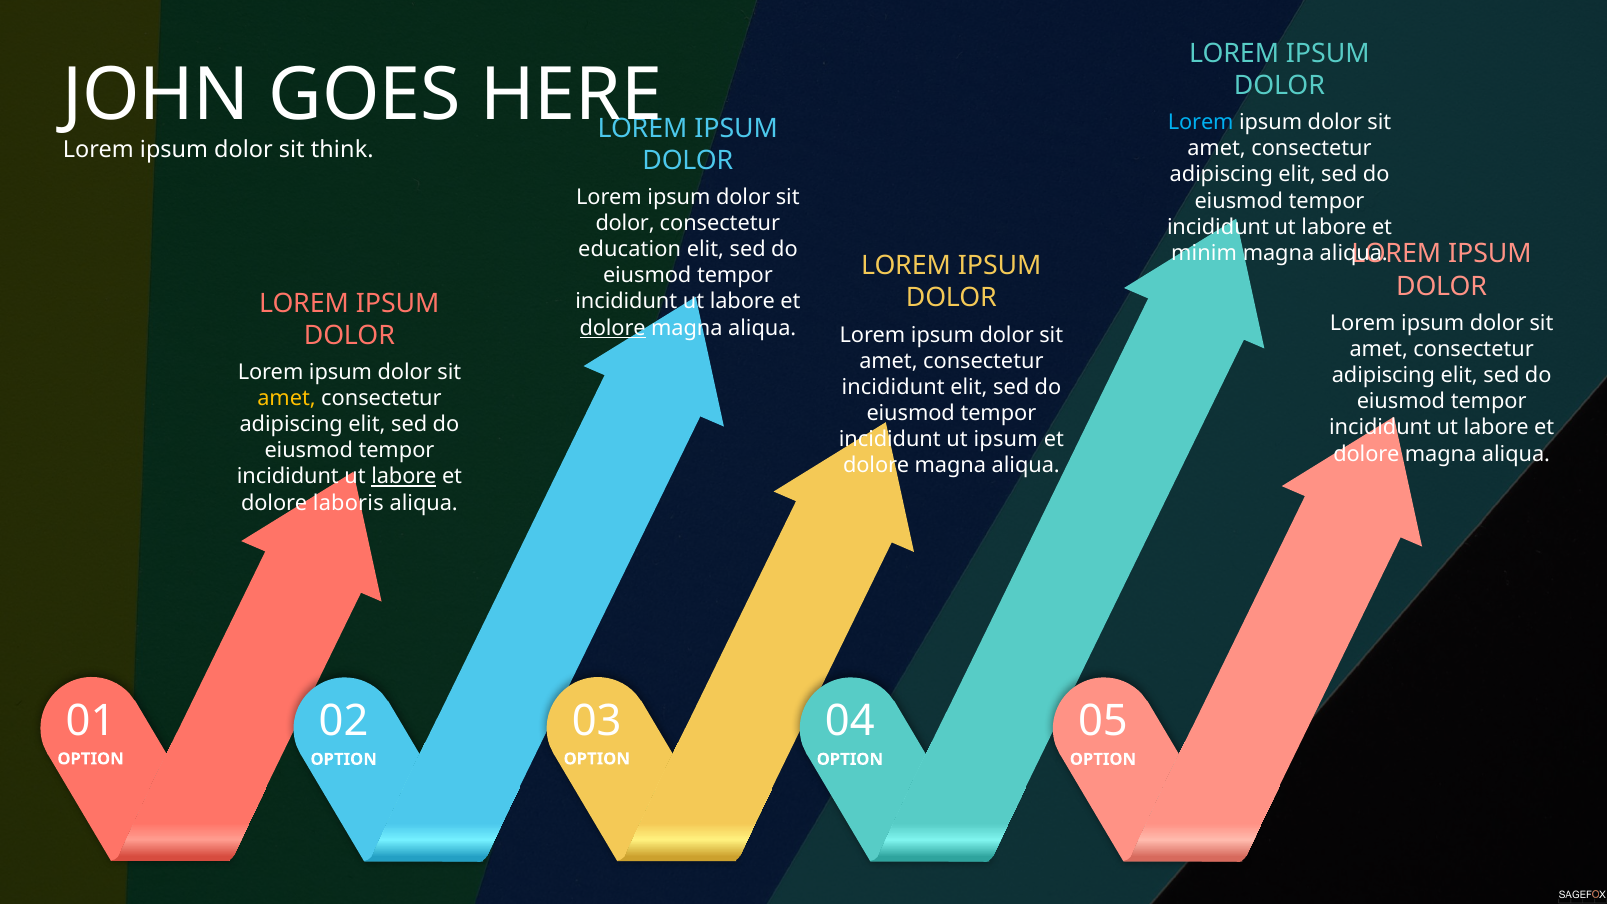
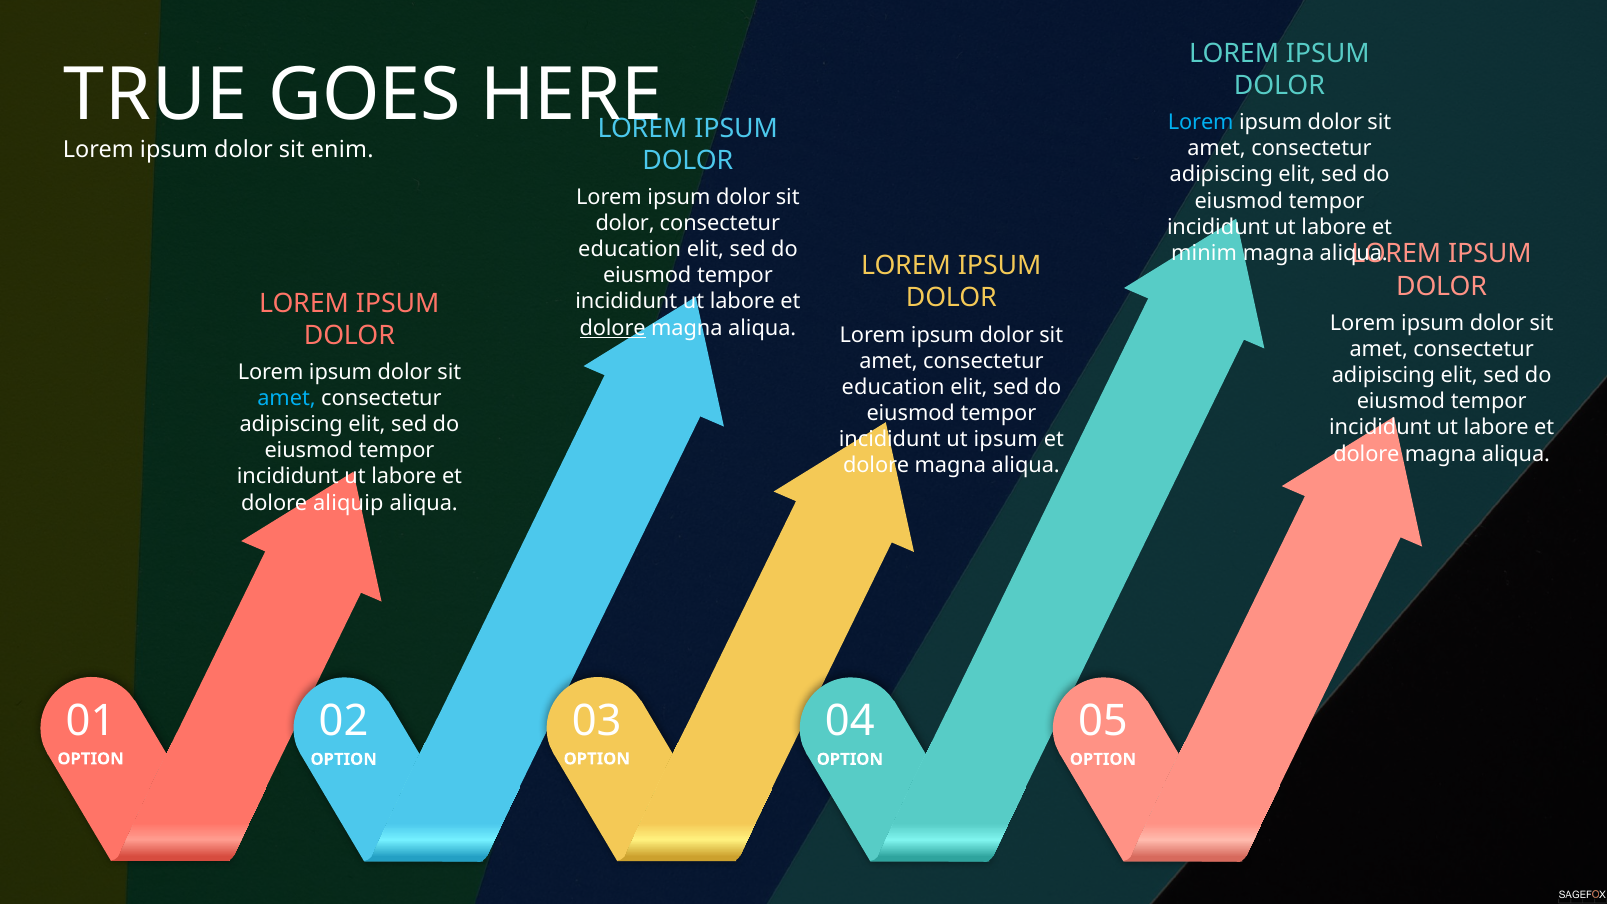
JOHN: JOHN -> TRUE (156, 95)
think: think -> enim (342, 150)
incididunt: incididunt -> education (893, 387)
amet colour: yellow -> light blue (287, 398)
labore underline: present -> none (404, 477)
laboris: laboris -> aliquip (348, 503)
